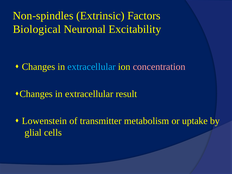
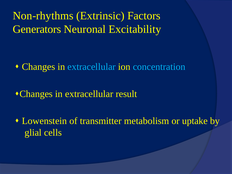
Non-spindles: Non-spindles -> Non-rhythms (43, 16)
Biological: Biological -> Generators (37, 29)
concentration colour: pink -> light blue (159, 67)
